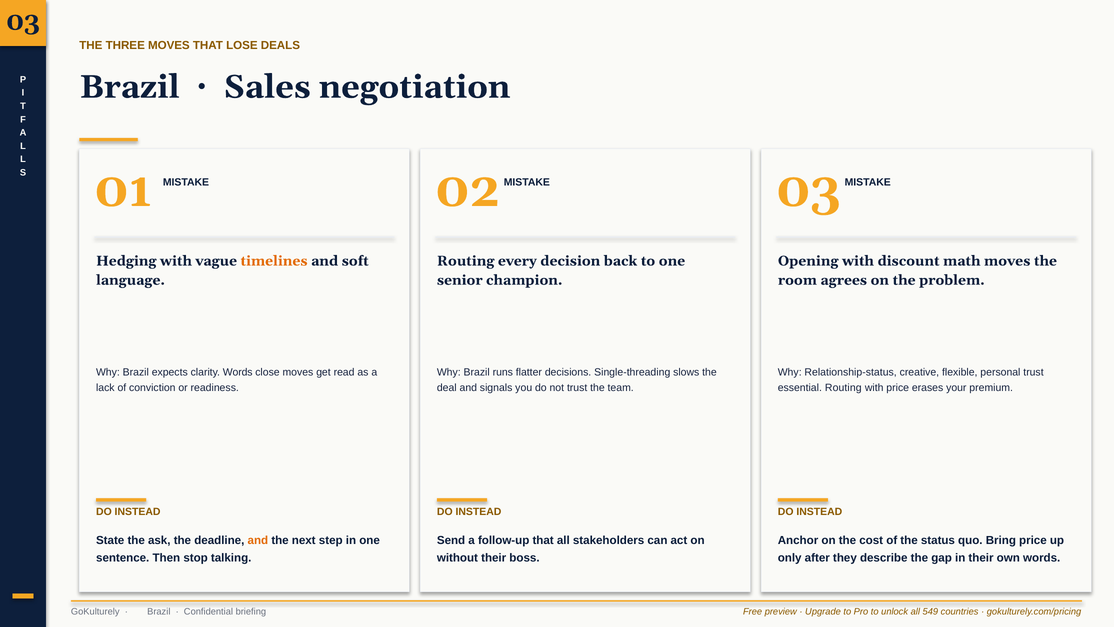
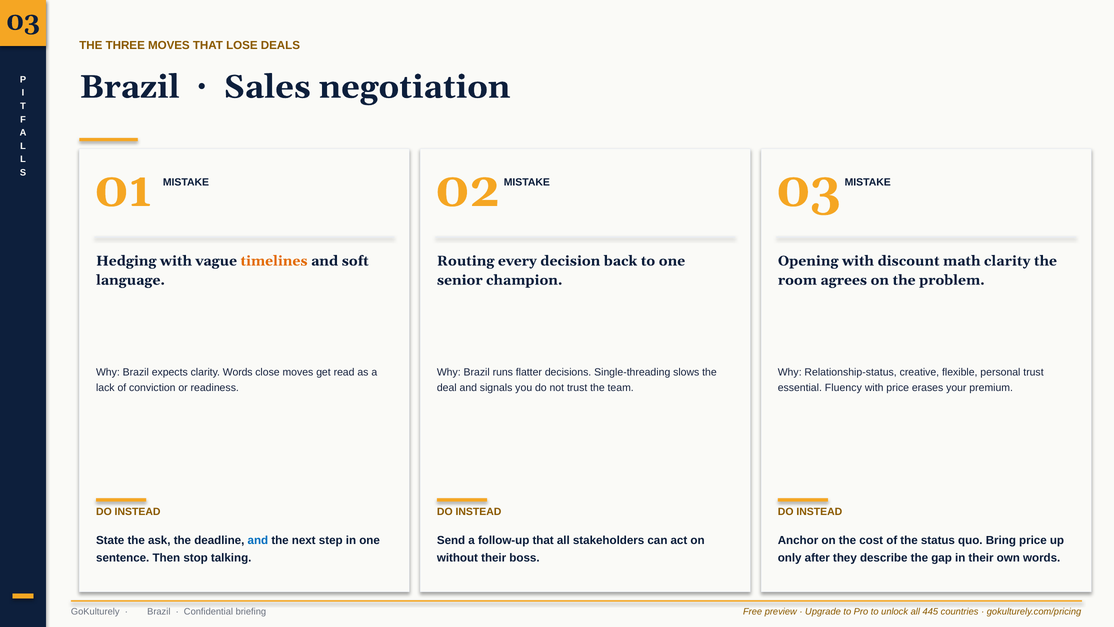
math moves: moves -> clarity (1007, 261)
essential Routing: Routing -> Fluency (843, 388)
and colour: orange -> blue (258, 540)
549: 549 -> 445 (930, 611)
